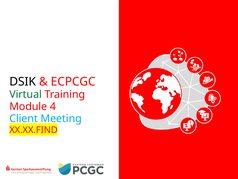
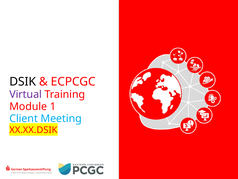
Virtual colour: green -> purple (26, 94)
4: 4 -> 1 (53, 106)
XX.XX.FIND: XX.XX.FIND -> XX.XX.DSIK (33, 130)
